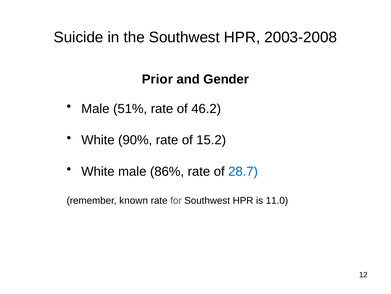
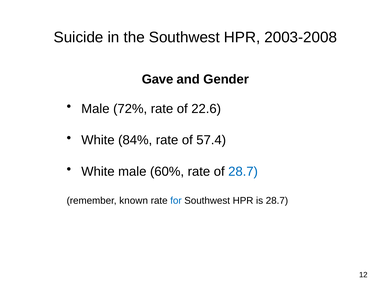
Prior: Prior -> Gave (158, 79)
51%: 51% -> 72% (130, 108)
46.2: 46.2 -> 22.6 (206, 108)
90%: 90% -> 84% (135, 140)
15.2: 15.2 -> 57.4 (211, 140)
86%: 86% -> 60% (167, 171)
for colour: purple -> blue (176, 200)
is 11.0: 11.0 -> 28.7 (277, 200)
